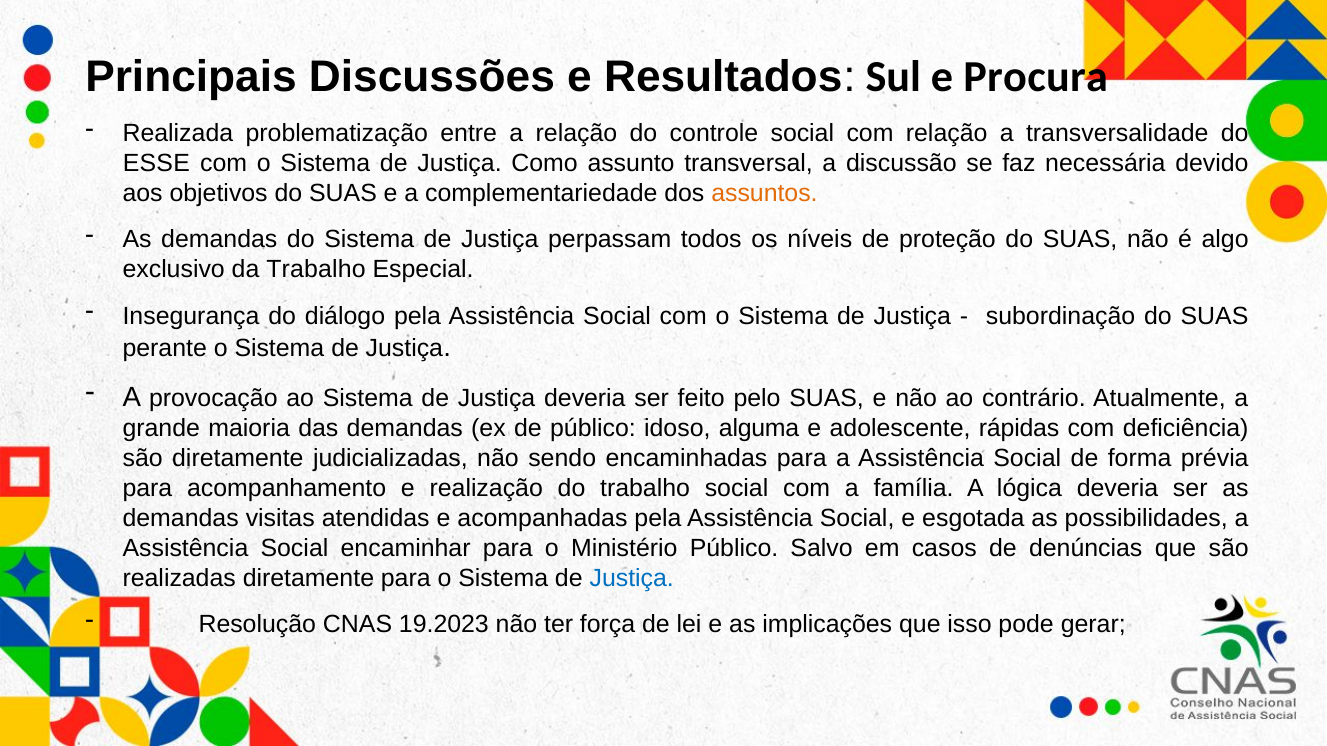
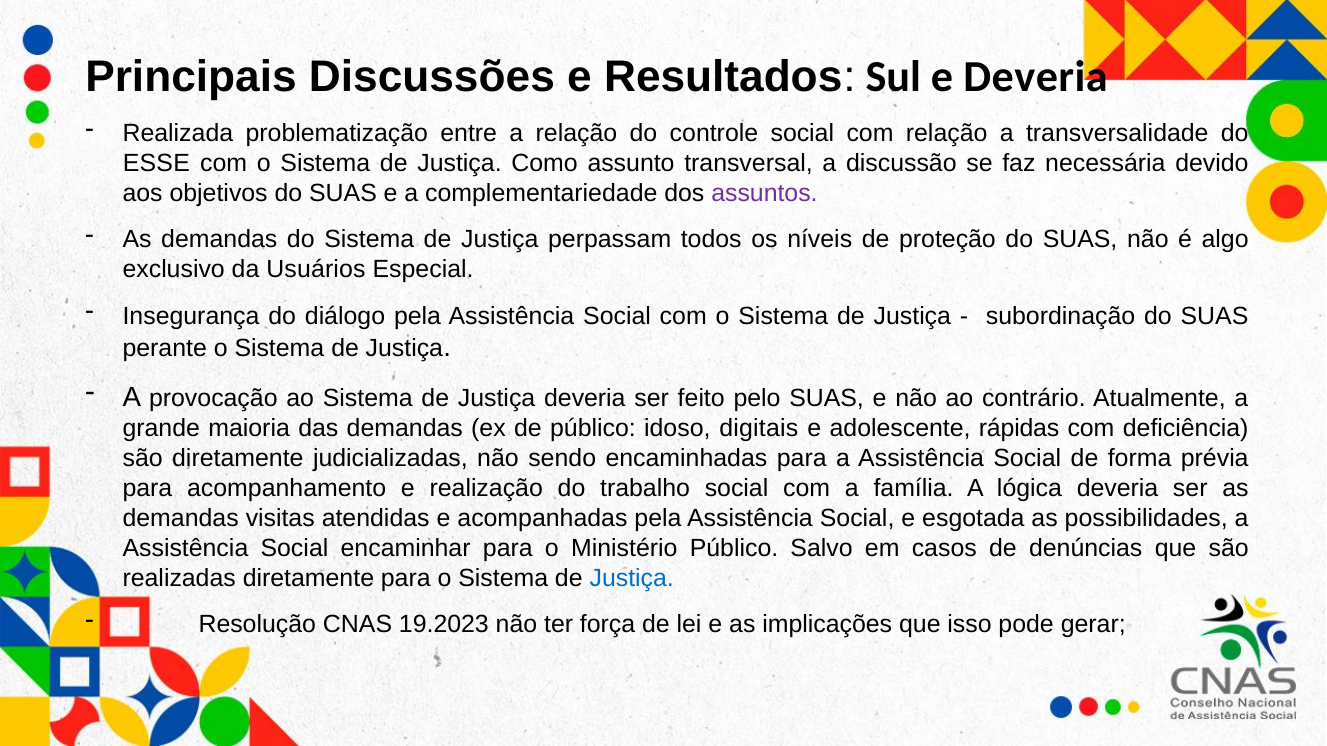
e Procura: Procura -> Deveria (1036, 77)
assuntos colour: orange -> purple (764, 193)
da Trabalho: Trabalho -> Usuários (316, 270)
alguma: alguma -> digitais (759, 429)
